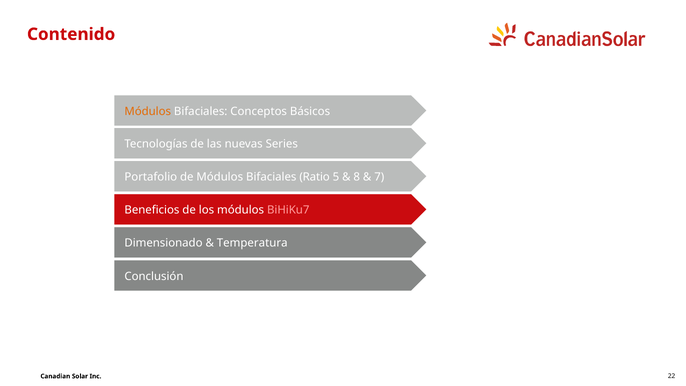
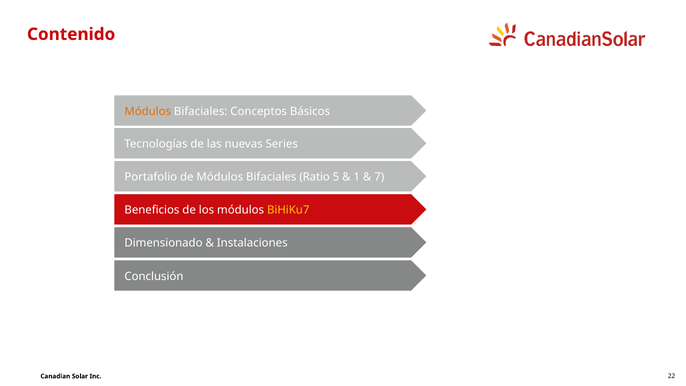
8: 8 -> 1 (357, 177)
BiHiKu7 colour: pink -> yellow (288, 210)
Temperatura: Temperatura -> Instalaciones (252, 243)
